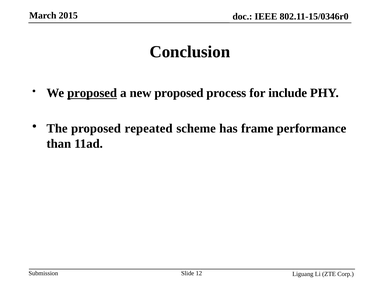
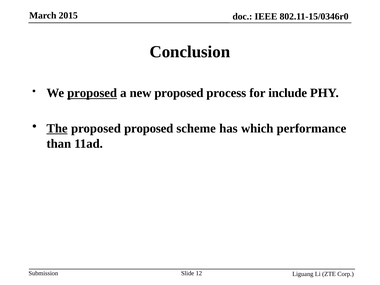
The underline: none -> present (57, 129)
proposed repeated: repeated -> proposed (149, 129)
frame: frame -> which (257, 129)
